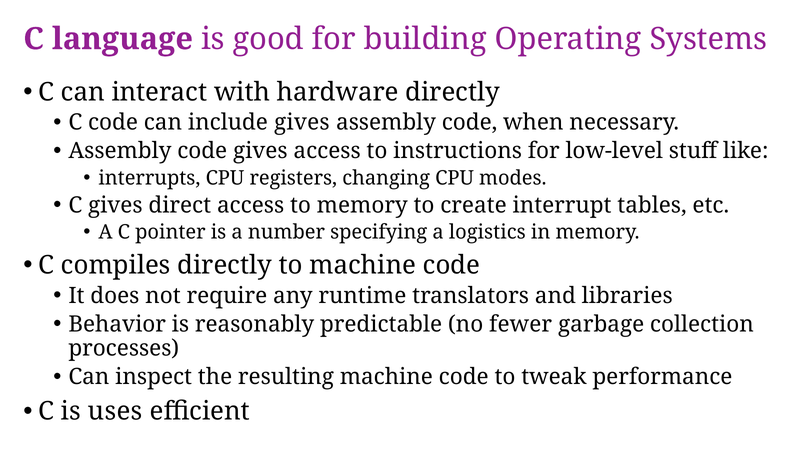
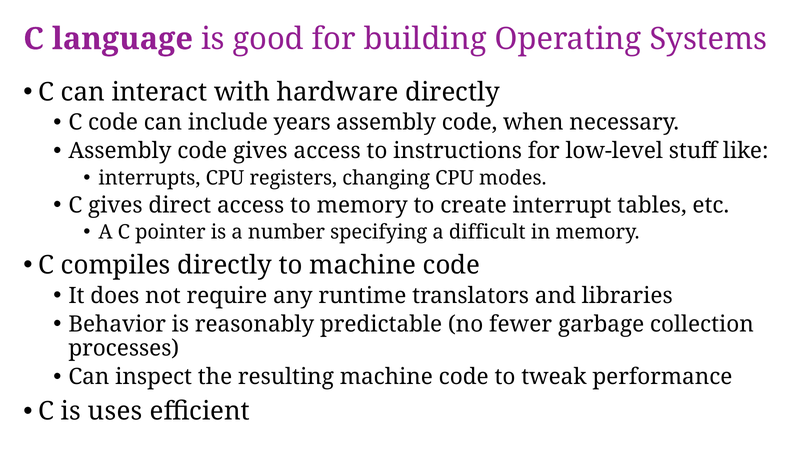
include gives: gives -> years (302, 123)
logistics: logistics -> difficult (487, 233)
